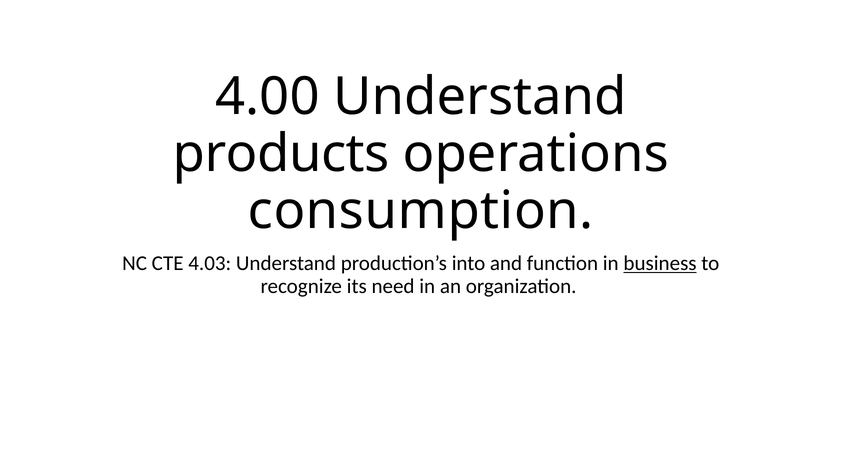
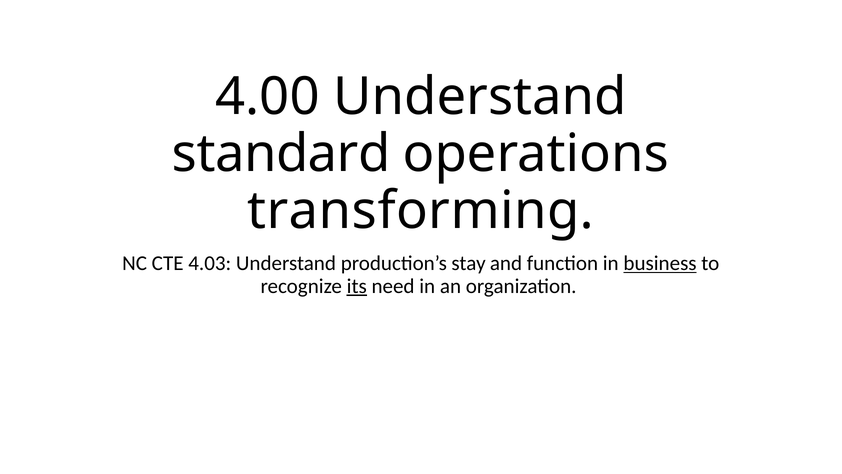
products: products -> standard (281, 154)
consumption: consumption -> transforming (421, 210)
into: into -> stay (469, 263)
its underline: none -> present (357, 286)
